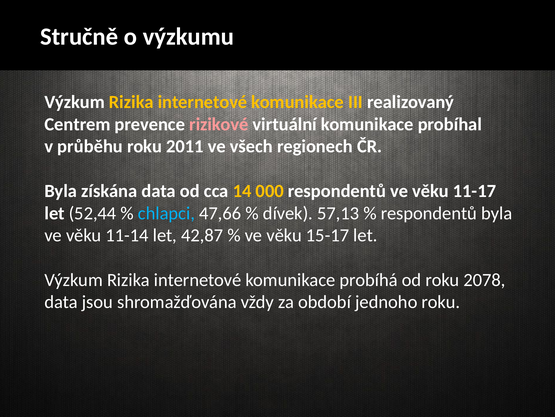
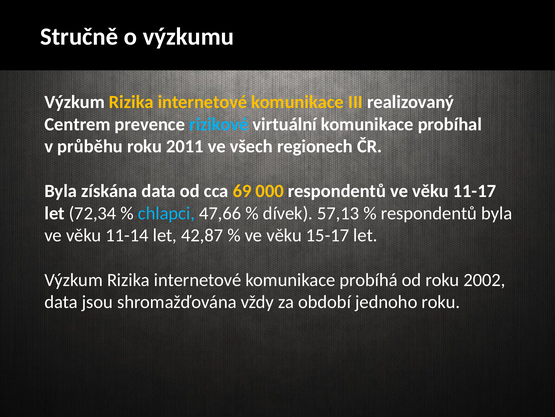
rizikové colour: pink -> light blue (219, 124)
14: 14 -> 69 (242, 191)
52,44: 52,44 -> 72,34 (93, 213)
2078: 2078 -> 2002 (485, 279)
